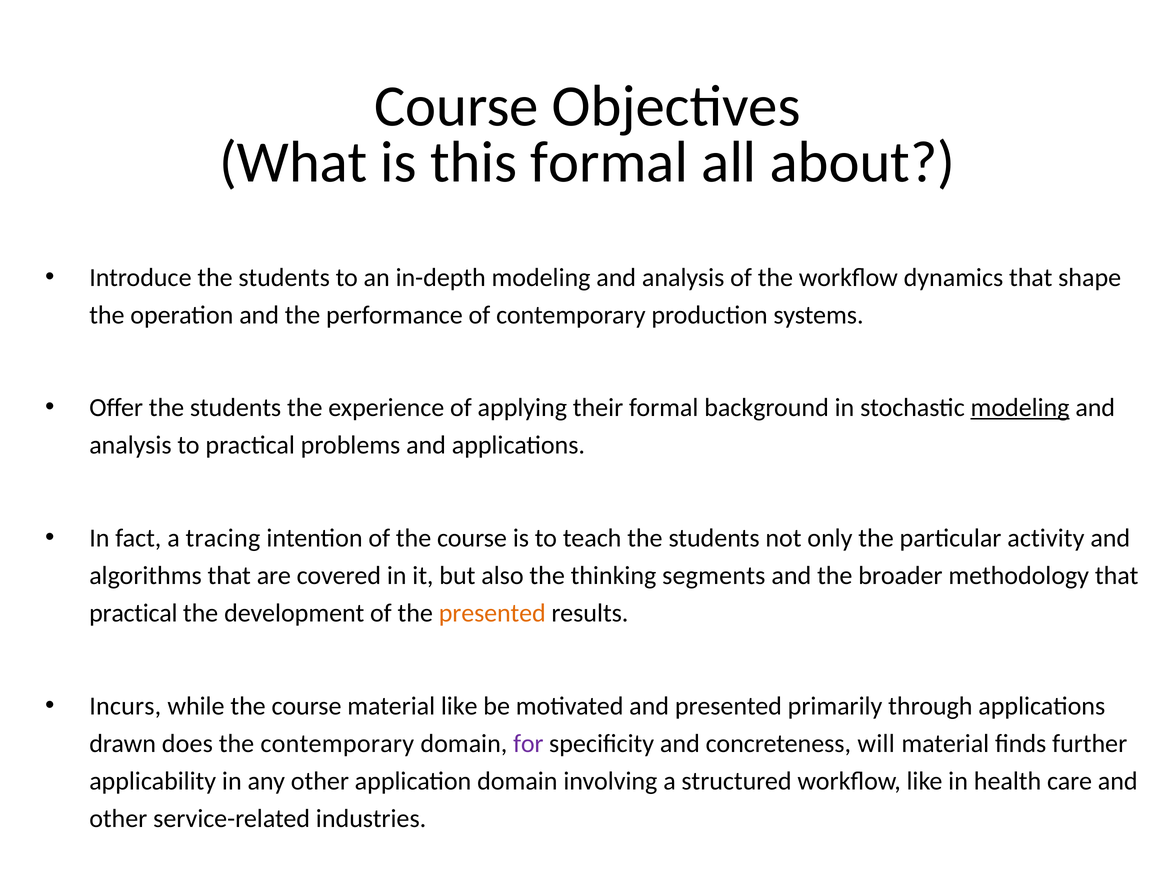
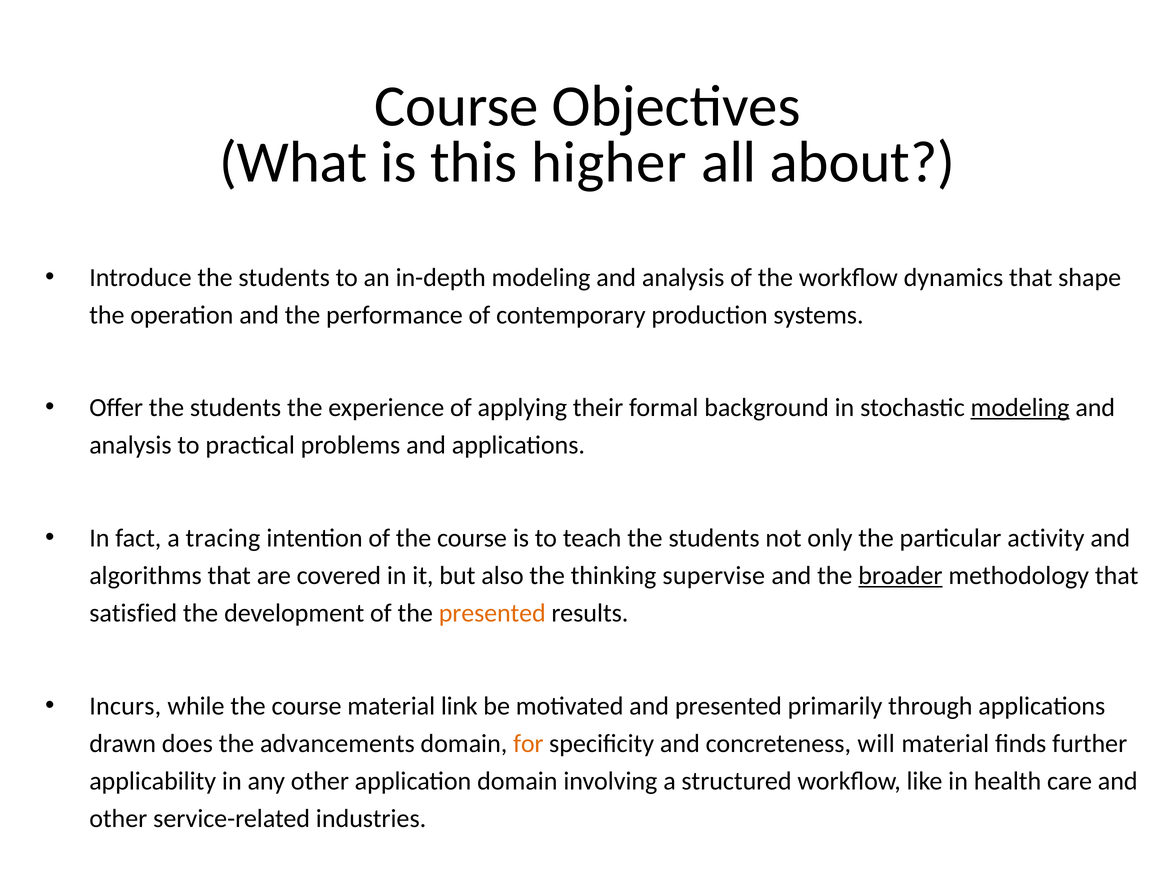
this formal: formal -> higher (609, 163)
segments: segments -> supervise (714, 576)
broader underline: none -> present (900, 576)
practical: practical -> satisfied (133, 613)
material like: like -> link (459, 706)
the contemporary: contemporary -> advancements (337, 744)
for colour: purple -> orange (528, 744)
